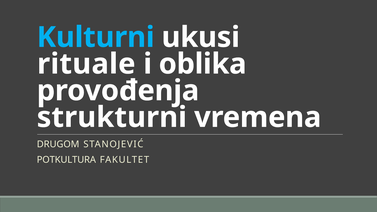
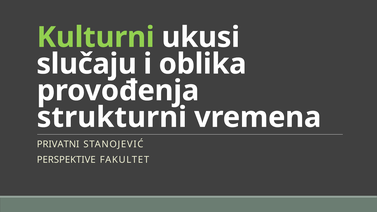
Kulturni colour: light blue -> light green (96, 37)
rituale: rituale -> slučaju (87, 64)
DRUGOM: DRUGOM -> PRIVATNI (58, 144)
POTKULTURA: POTKULTURA -> PERSPEKTIVE (66, 160)
